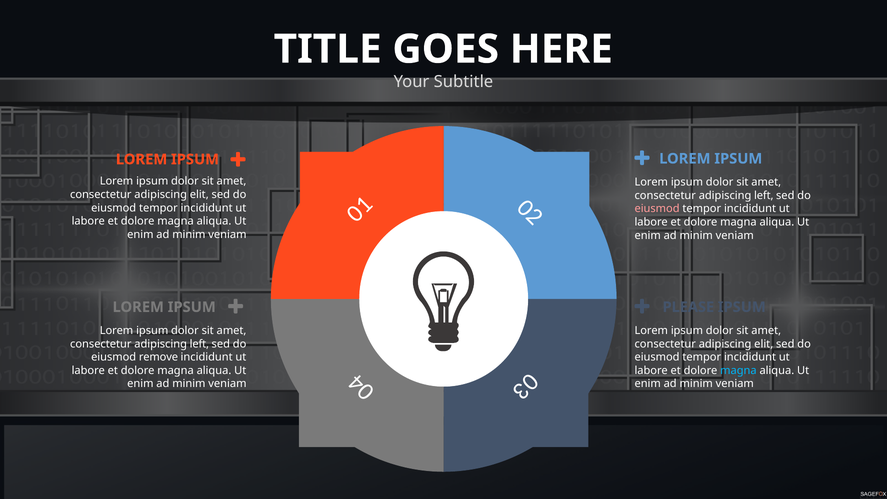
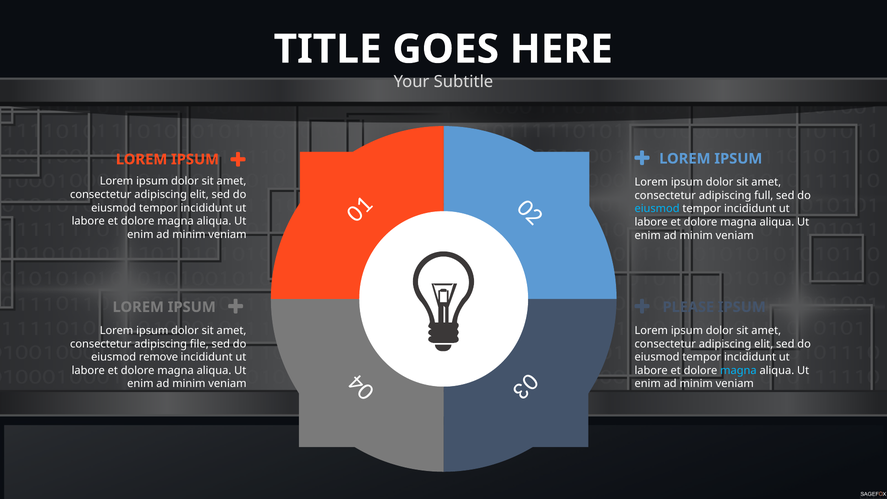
left: left -> full (764, 195)
eiusmod colour: pink -> light blue (657, 209)
left: left -> file (199, 344)
